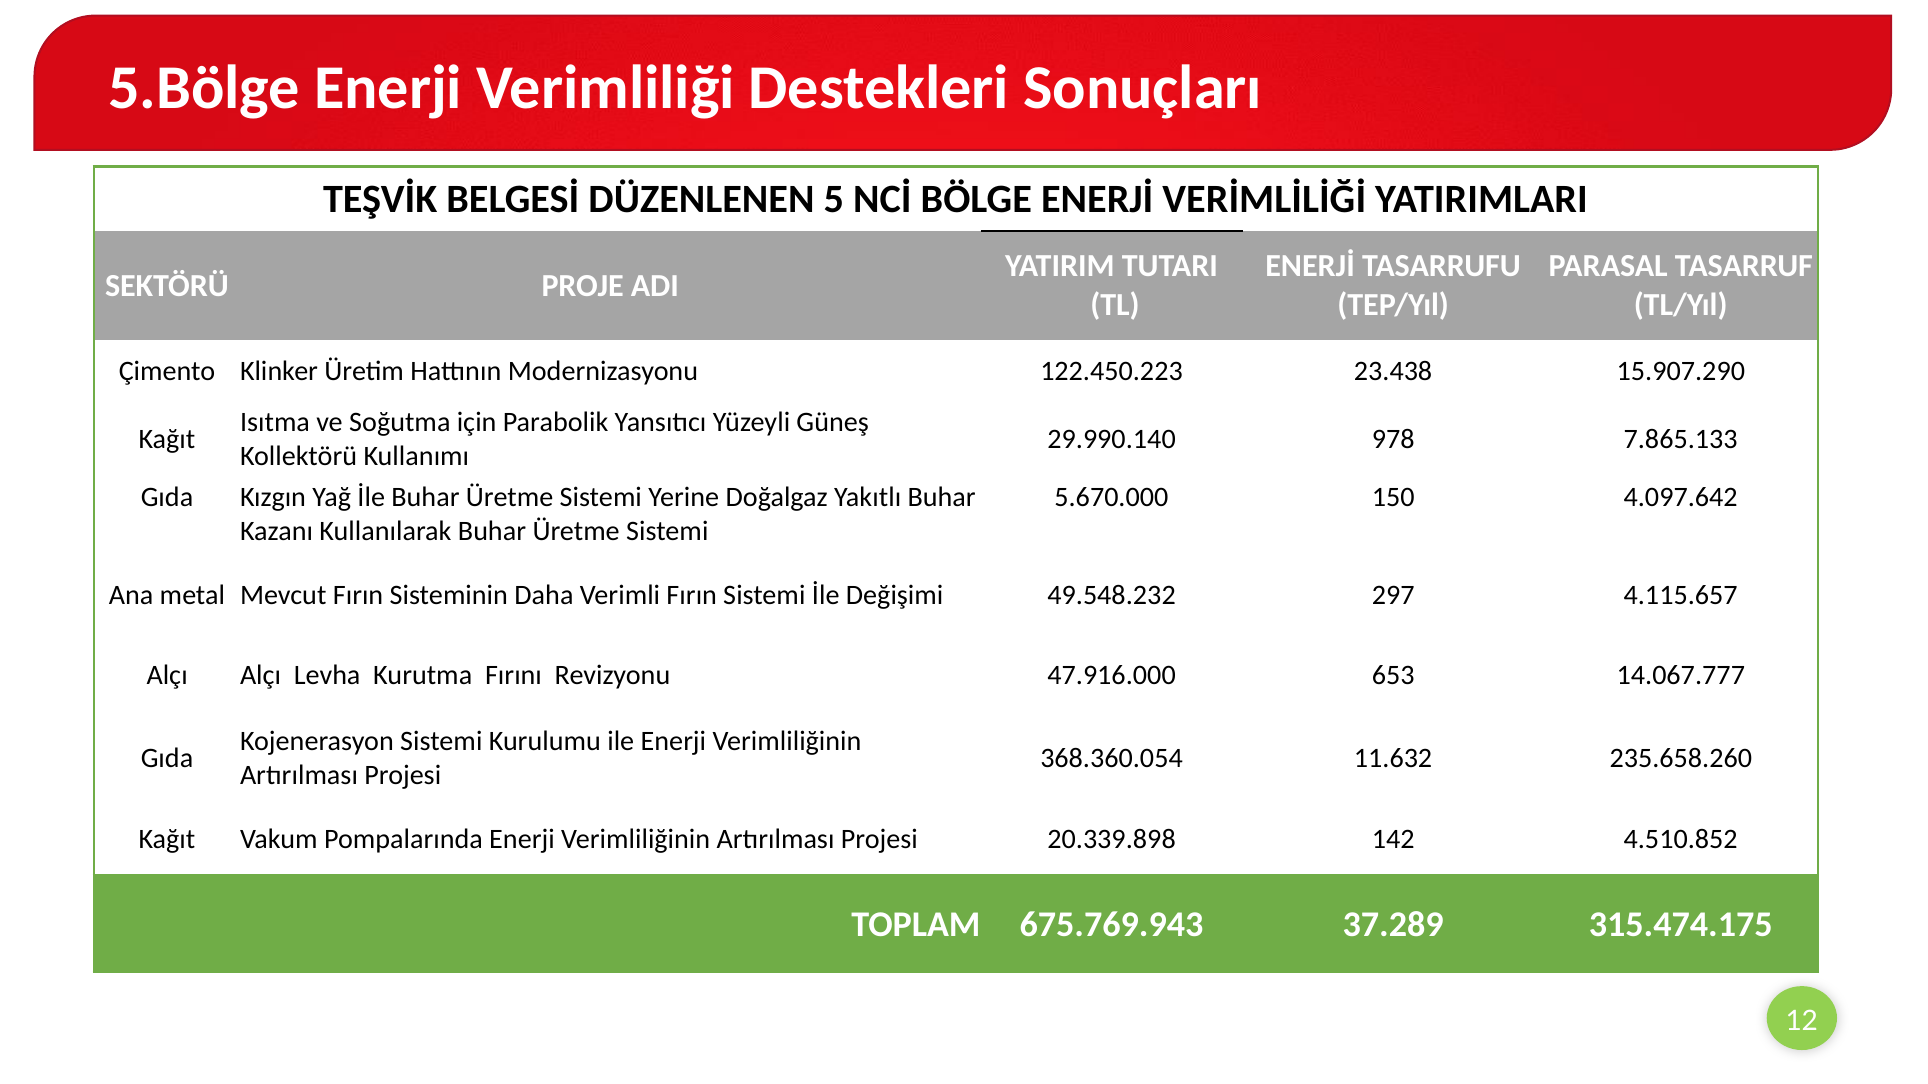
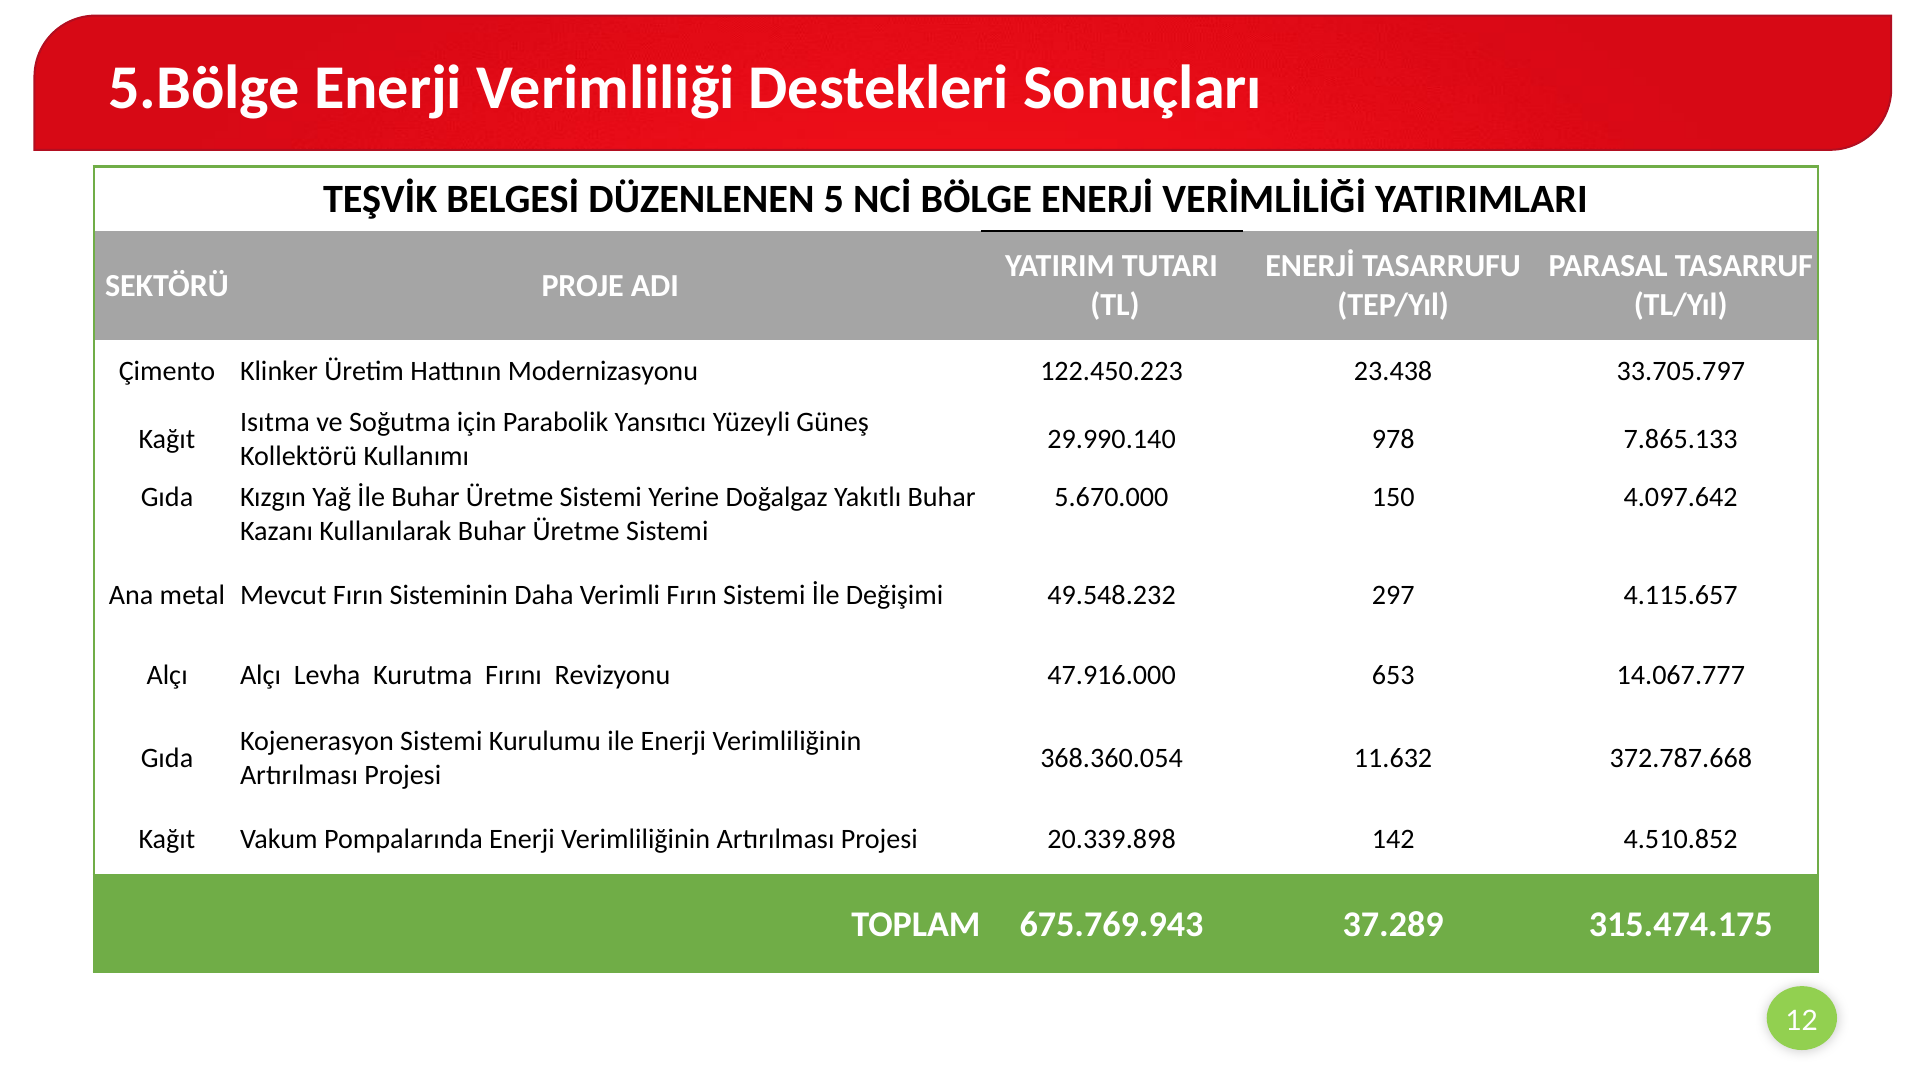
15.907.290: 15.907.290 -> 33.705.797 (1681, 371)
235.658.260: 235.658.260 -> 372.787.668 (1681, 759)
